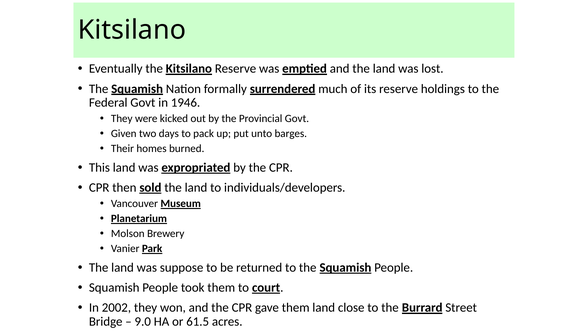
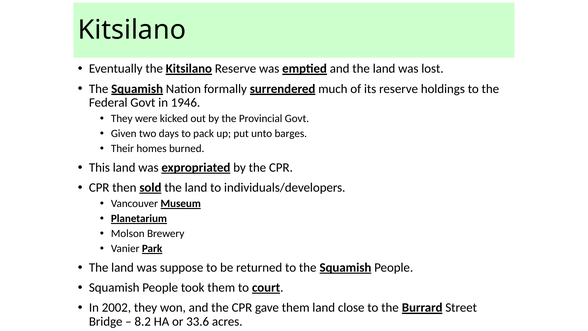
9.0: 9.0 -> 8.2 (143, 321)
61.5: 61.5 -> 33.6 (198, 321)
